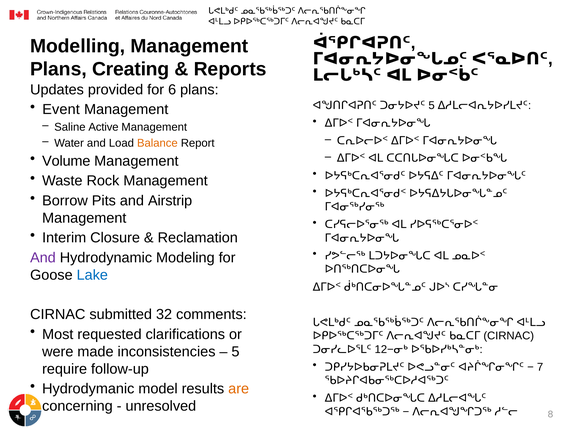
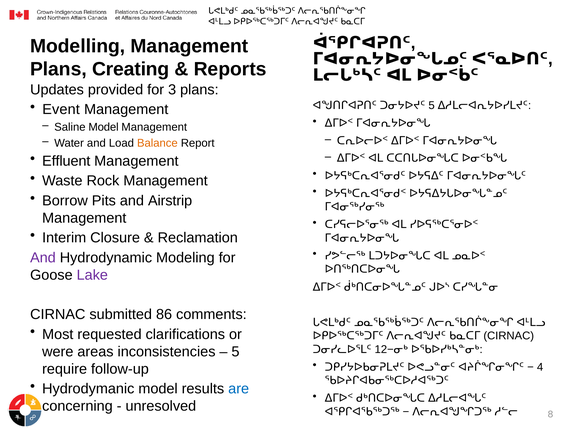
6: 6 -> 3 (172, 90)
Saline Active: Active -> Model (103, 127)
Volume: Volume -> Effluent (66, 161)
Lake colour: blue -> purple (92, 275)
32: 32 -> 86 (164, 314)
made: made -> areas (95, 351)
7: 7 -> 4 (540, 367)
are colour: orange -> blue (239, 388)
